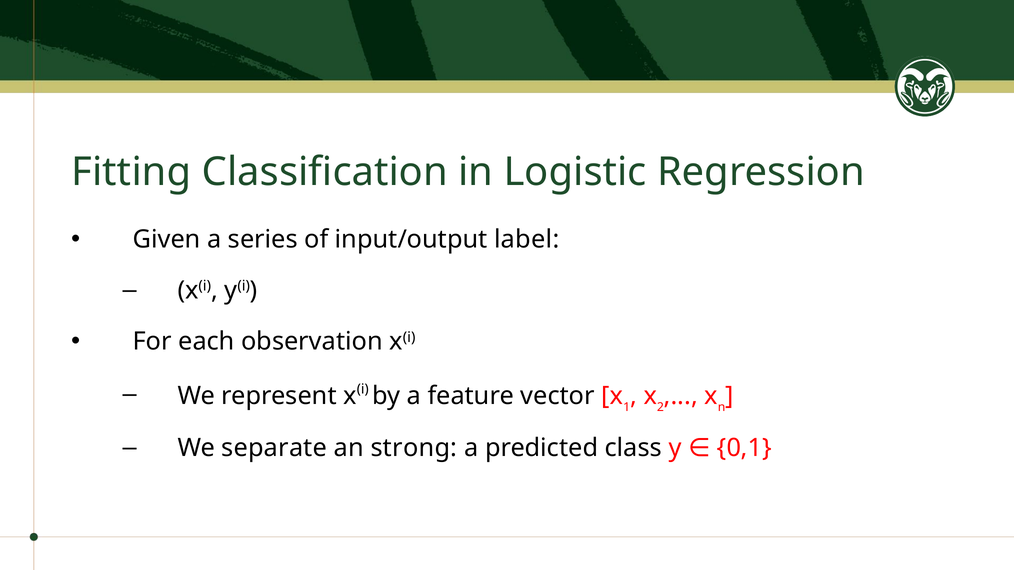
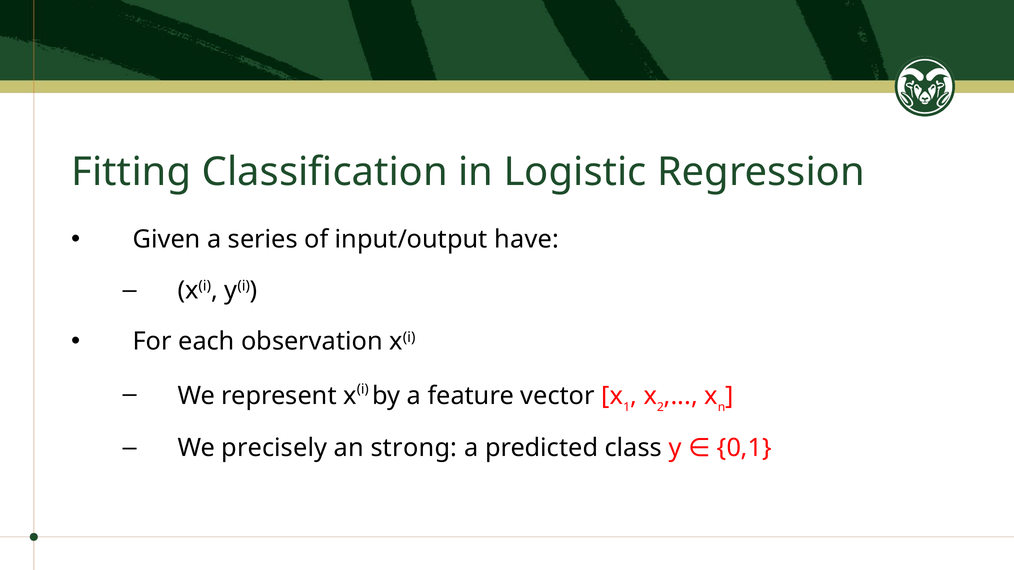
label: label -> have (527, 239)
separate: separate -> precisely (274, 448)
